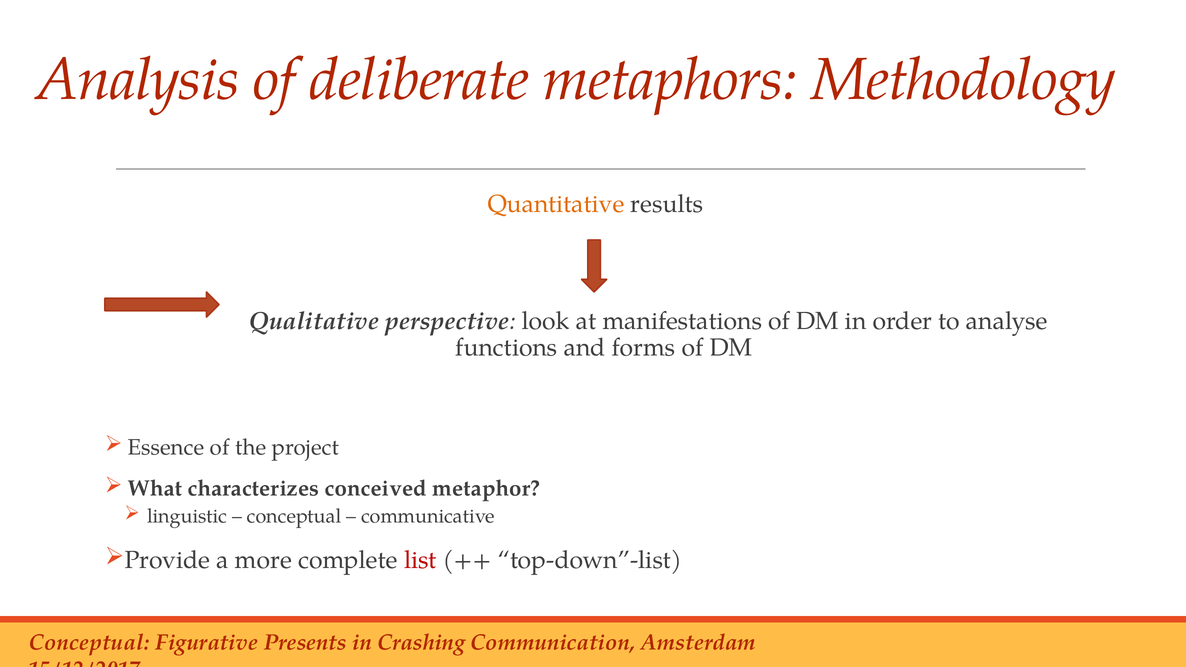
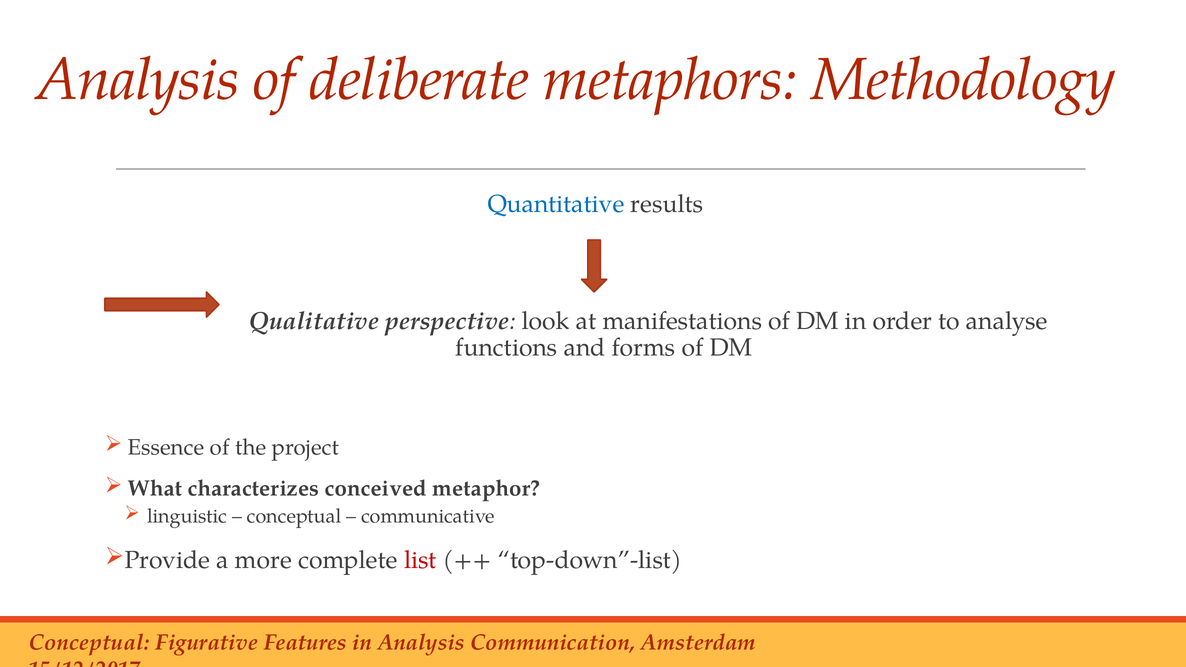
Quantitative colour: orange -> blue (556, 204)
Presents: Presents -> Features (305, 643)
in Crashing: Crashing -> Analysis (421, 643)
